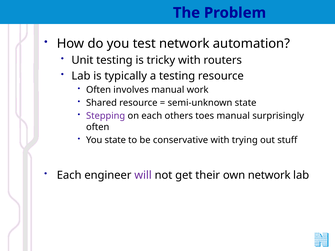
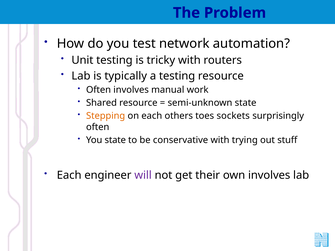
Stepping colour: purple -> orange (106, 116)
toes manual: manual -> sockets (233, 116)
own network: network -> involves (269, 175)
